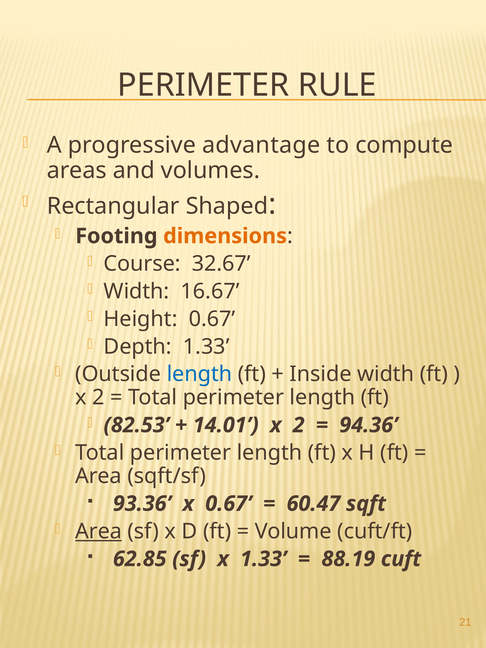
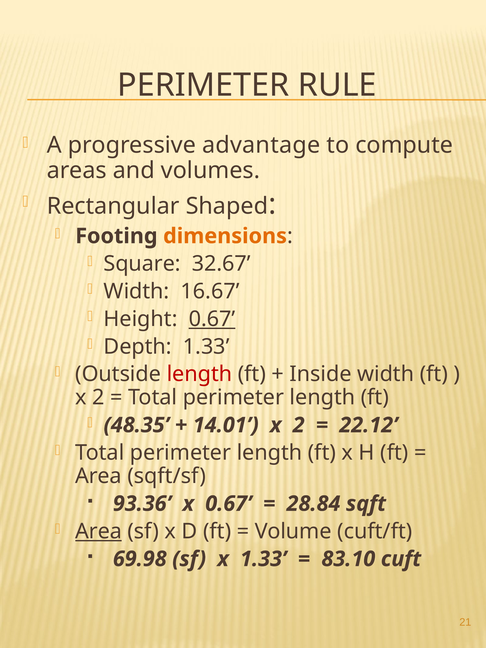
Course: Course -> Square (142, 264)
0.67 underline: none -> present (212, 319)
length colour: blue -> red (199, 374)
82.53: 82.53 -> 48.35 (136, 425)
94.36: 94.36 -> 22.12 (369, 425)
60.47: 60.47 -> 28.84 (313, 504)
62.85: 62.85 -> 69.98 (140, 559)
88.19: 88.19 -> 83.10 (348, 559)
